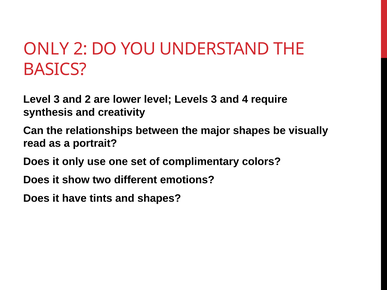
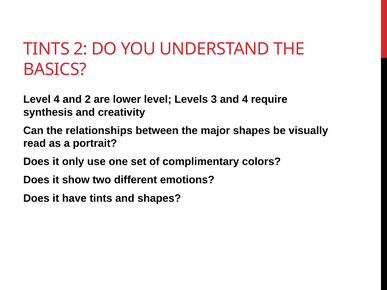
ONLY: ONLY -> TINTS (46, 49)
Level 3: 3 -> 4 (57, 99)
